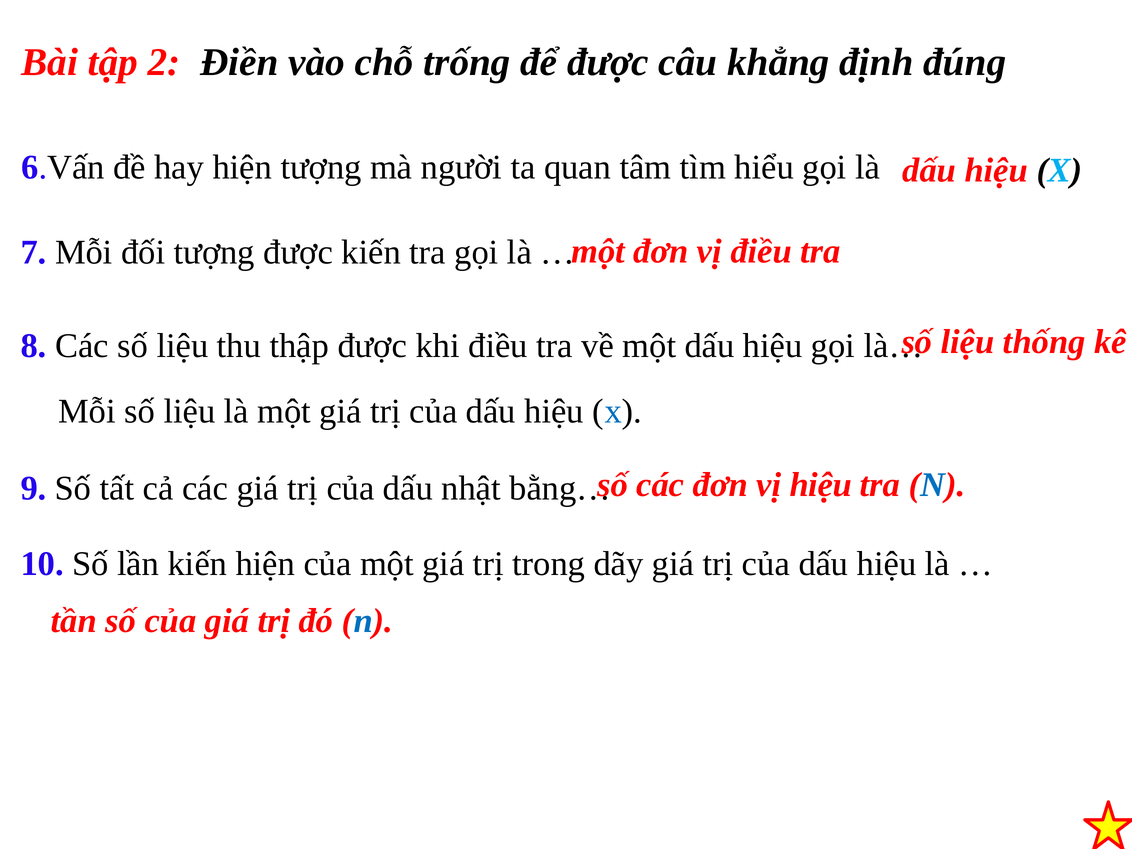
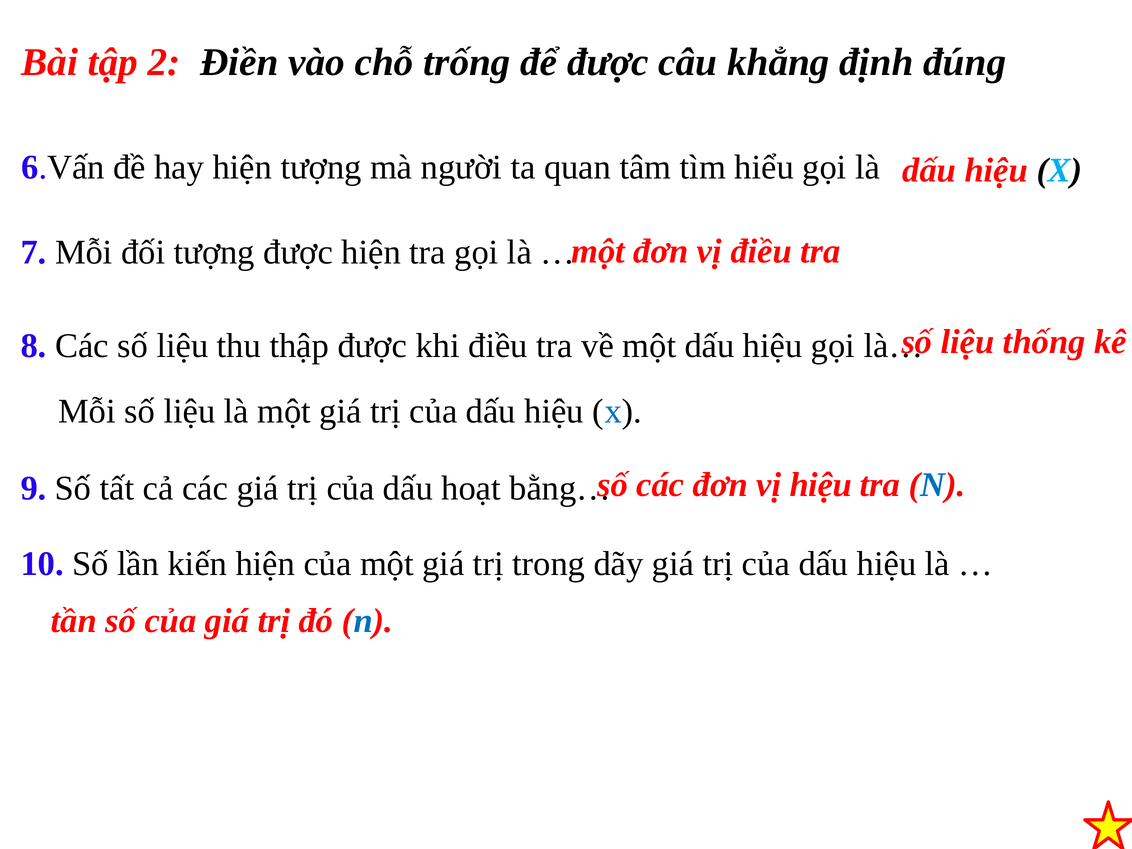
được kiến: kiến -> hiện (371, 252)
nhật: nhật -> hoạt (471, 488)
